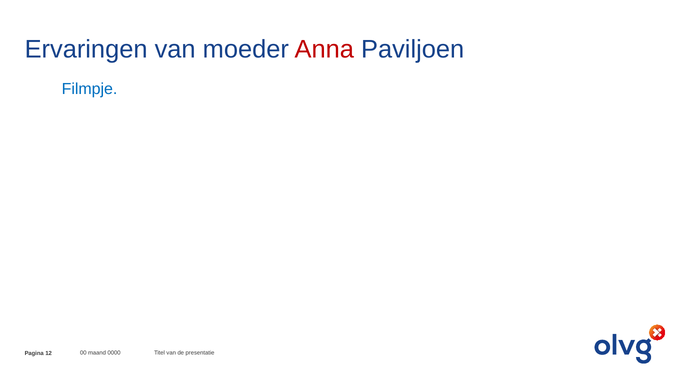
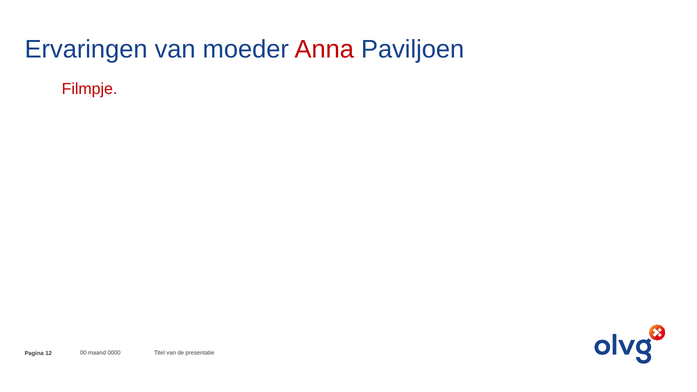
Filmpje colour: blue -> red (90, 89)
